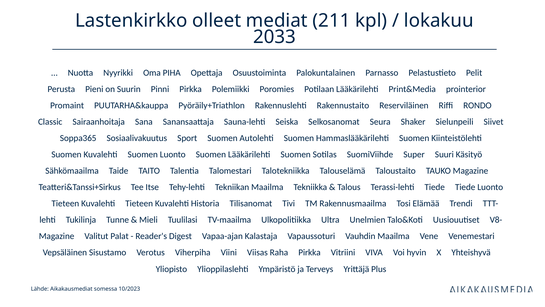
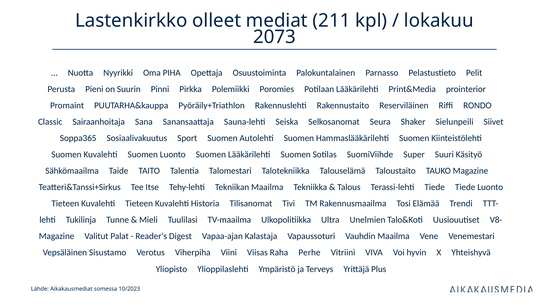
2033: 2033 -> 2073 (274, 37)
Raha Pirkka: Pirkka -> Perhe (309, 252)
